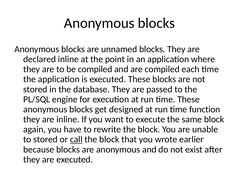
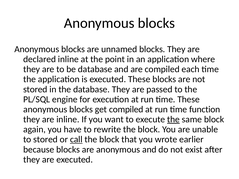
be compiled: compiled -> database (95, 69)
get designed: designed -> compiled (126, 109)
the underline: none -> present (173, 120)
